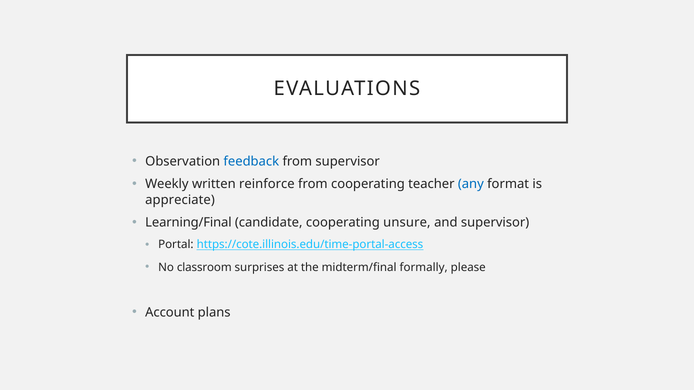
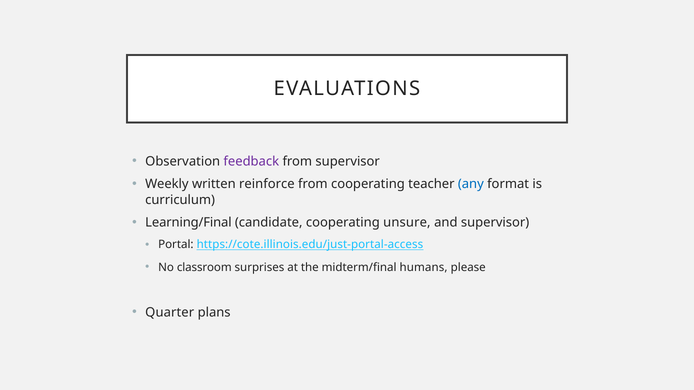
feedback colour: blue -> purple (251, 161)
appreciate: appreciate -> curriculum (180, 200)
https://cote.illinois.edu/time-portal-access: https://cote.illinois.edu/time-portal-access -> https://cote.illinois.edu/just-portal-access (310, 245)
formally: formally -> humans (424, 268)
Account: Account -> Quarter (170, 313)
